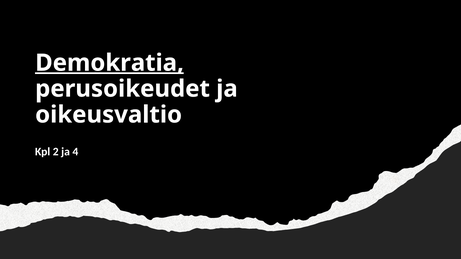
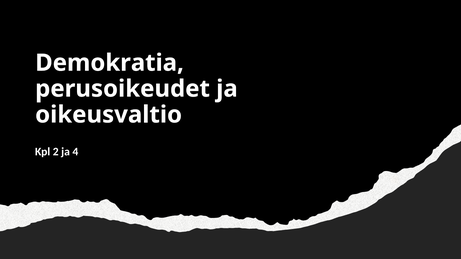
Demokratia underline: present -> none (109, 63)
